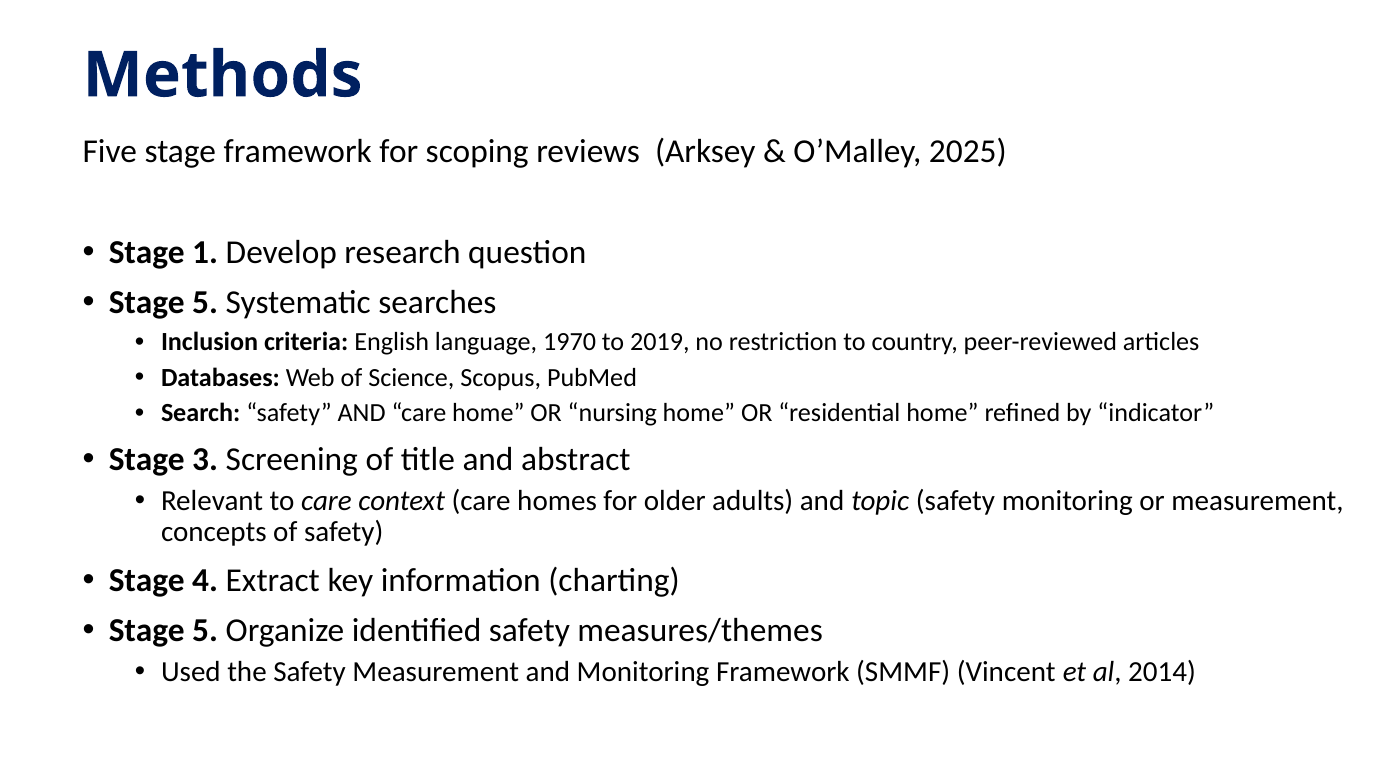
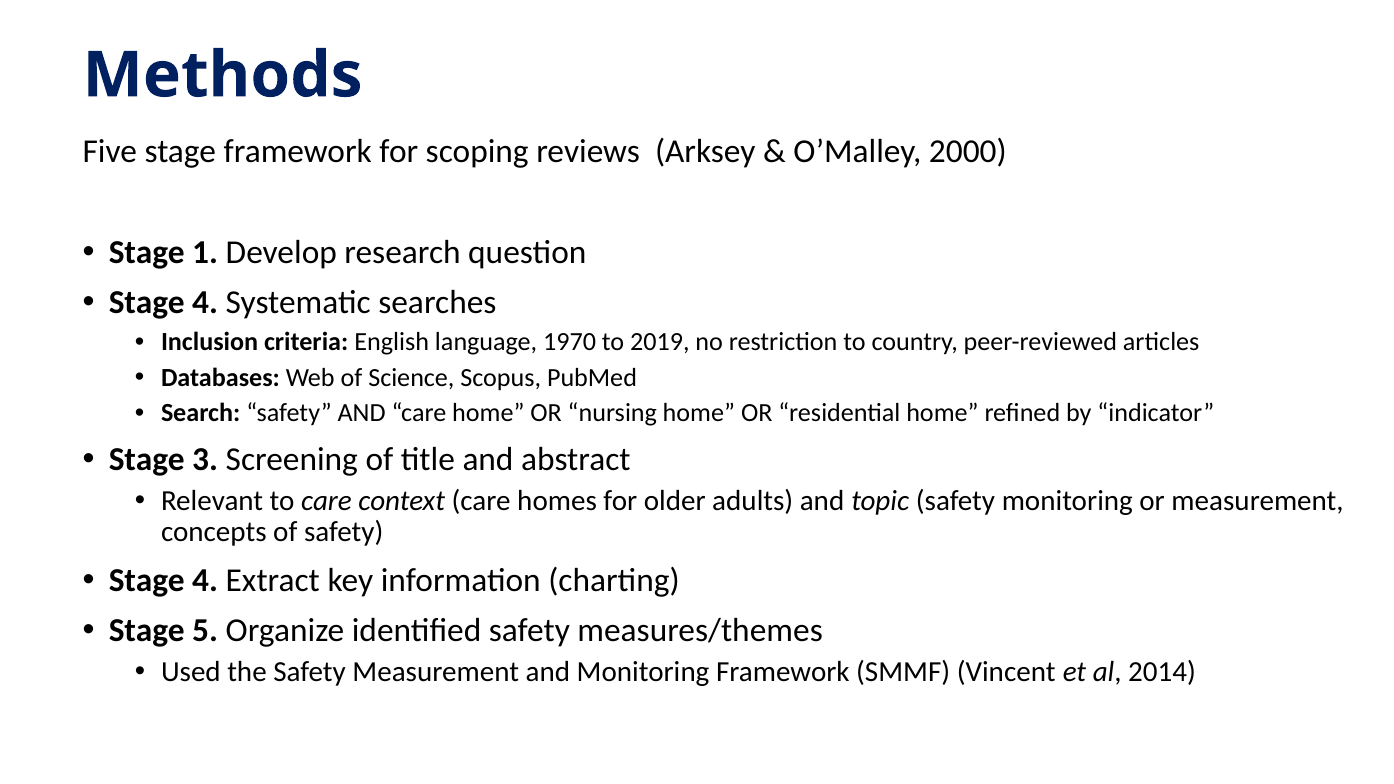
2025: 2025 -> 2000 (968, 151)
5: 5 -> 4 (205, 303)
